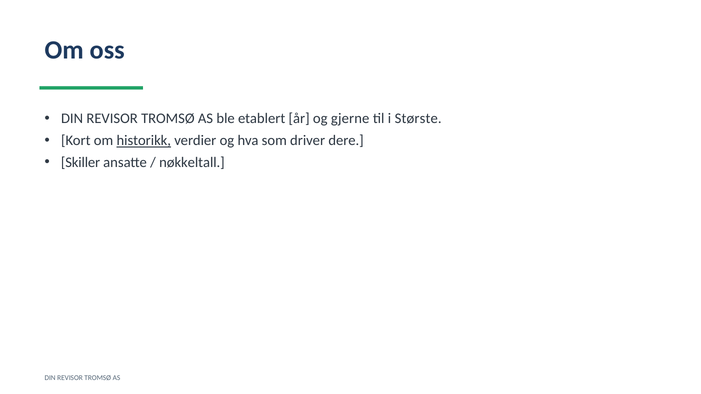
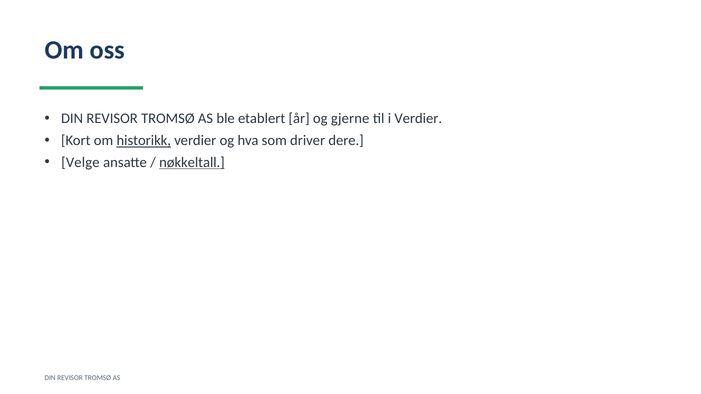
i Største: Største -> Verdier (418, 119)
Skiller: Skiller -> Velge (80, 163)
nøkkeltall underline: none -> present (192, 163)
